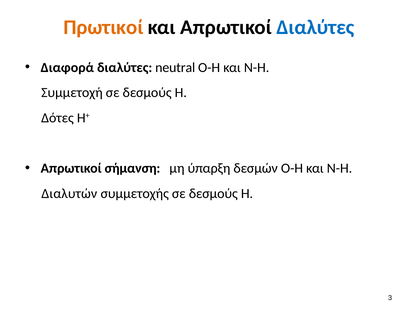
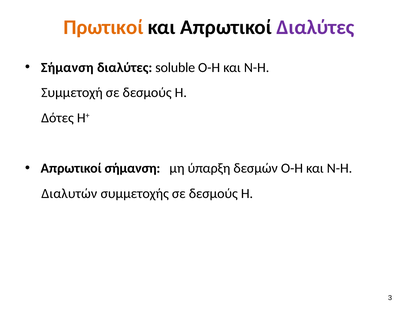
Διαλύτες colour: blue -> purple (315, 27)
Διαφορά: Διαφορά -> Σήμανση (67, 68)
neutral: neutral -> soluble (175, 68)
